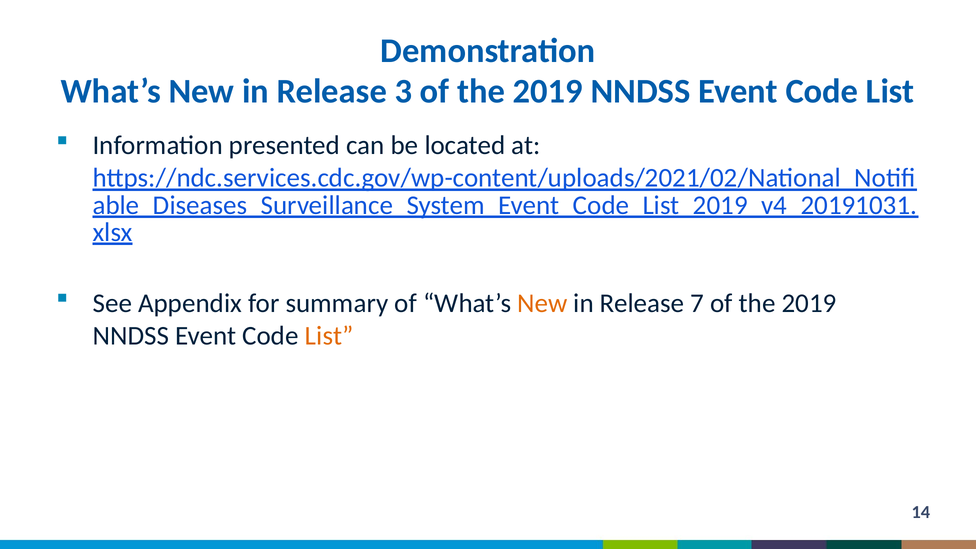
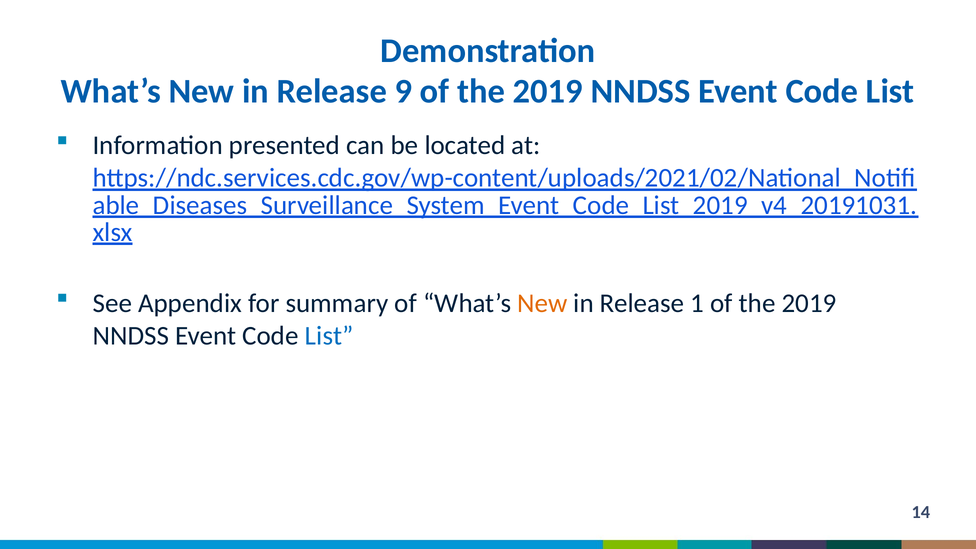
3: 3 -> 9 (403, 92)
7: 7 -> 1 (697, 303)
List colour: orange -> blue (329, 336)
